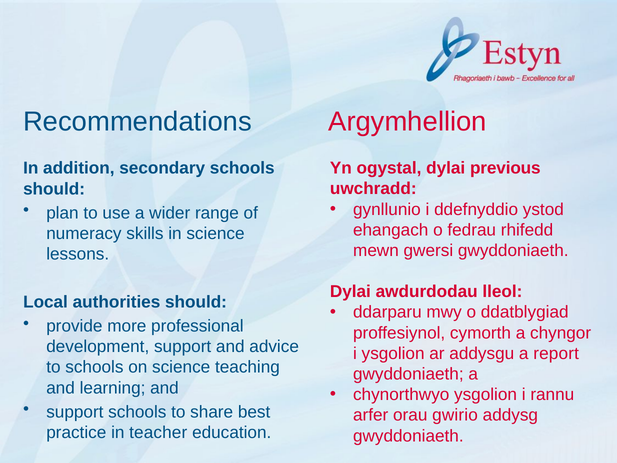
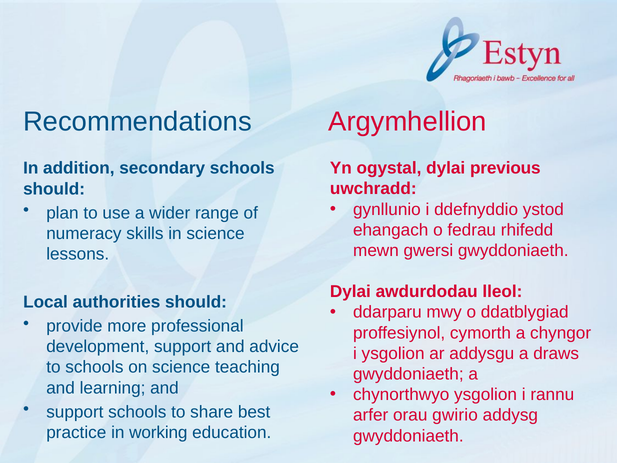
report: report -> draws (556, 353)
teacher: teacher -> working (158, 432)
